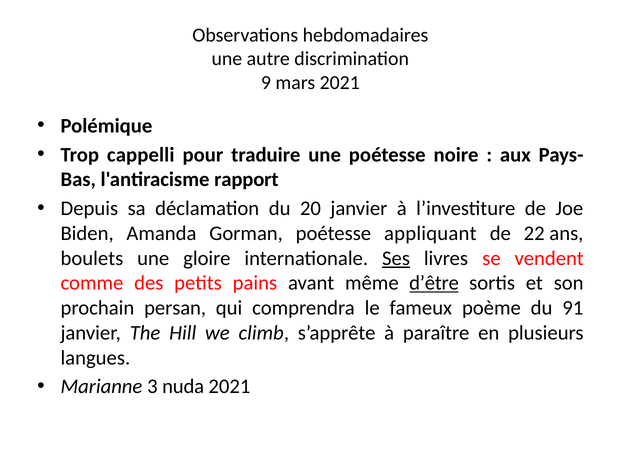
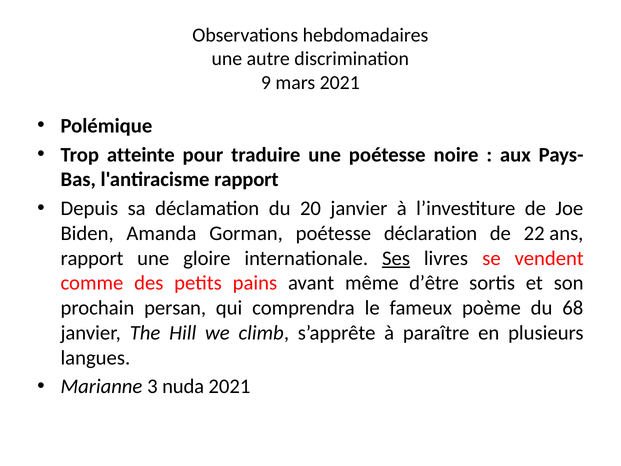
cappelli: cappelli -> atteinte (141, 155)
appliquant: appliquant -> déclaration (431, 233)
boulets: boulets -> rapport (92, 258)
d’être underline: present -> none (434, 283)
91: 91 -> 68 (573, 308)
